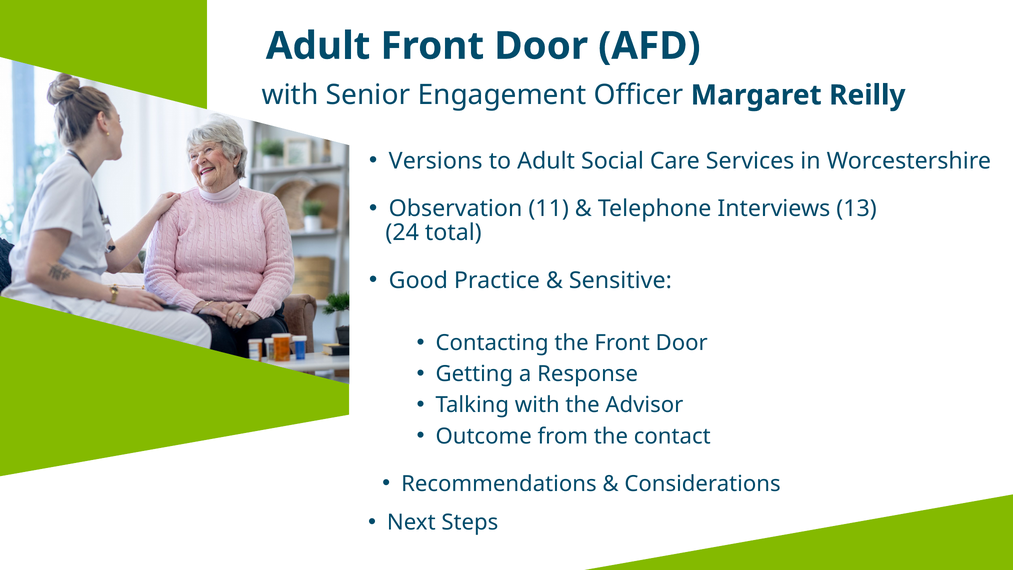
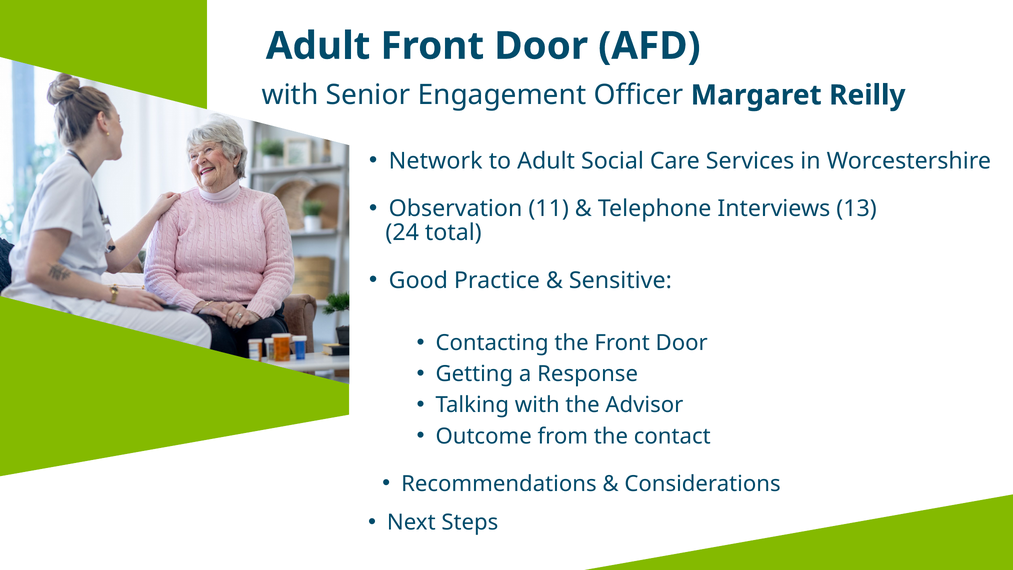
Versions: Versions -> Network (436, 161)
